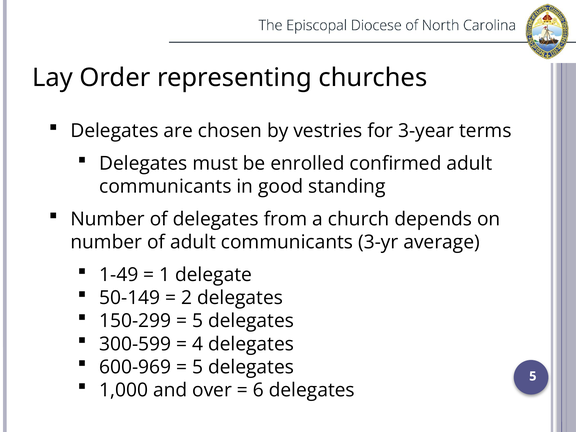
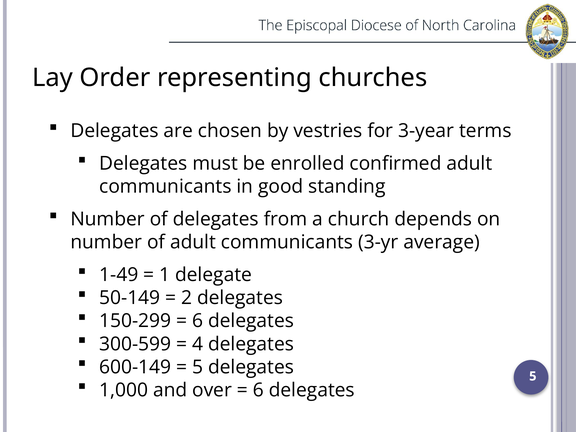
5: 5 -> 6 (198, 321)
600-969: 600-969 -> 600-149 (135, 367)
